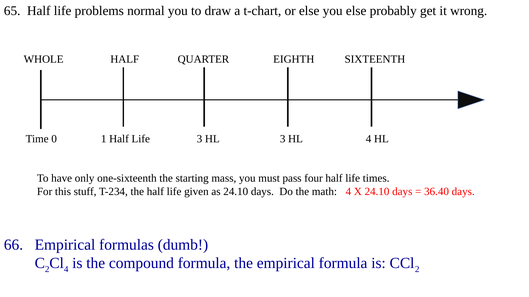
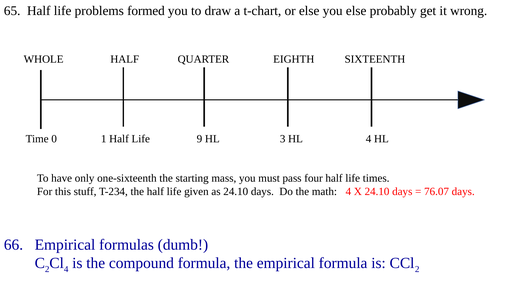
normal: normal -> formed (146, 11)
Life 3: 3 -> 9 (199, 139)
36.40: 36.40 -> 76.07 (437, 192)
